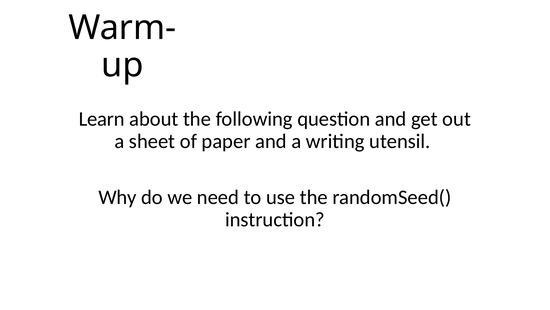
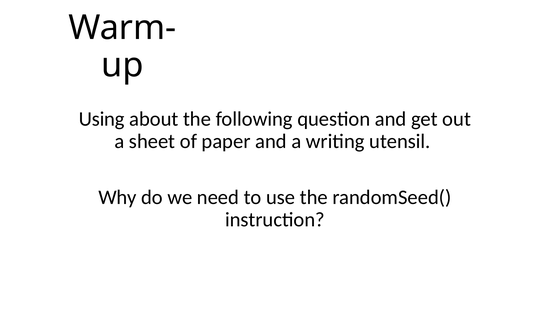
Learn: Learn -> Using (102, 119)
